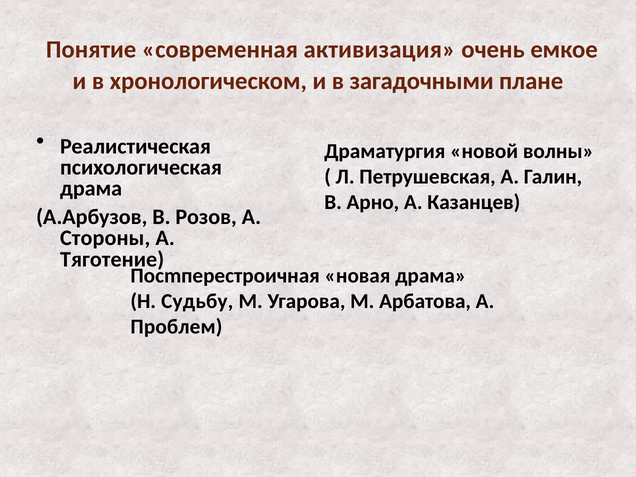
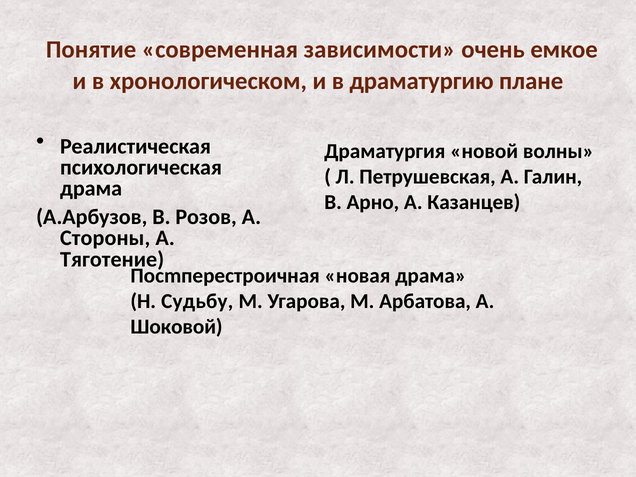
активизация: активизация -> зависимости (380, 50)
загадочными: загадочными -> драматургию (422, 81)
Проблем: Проблем -> Шоковой (177, 327)
